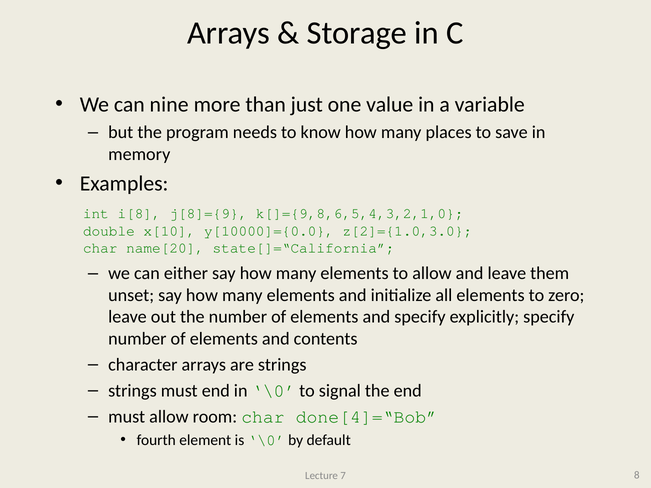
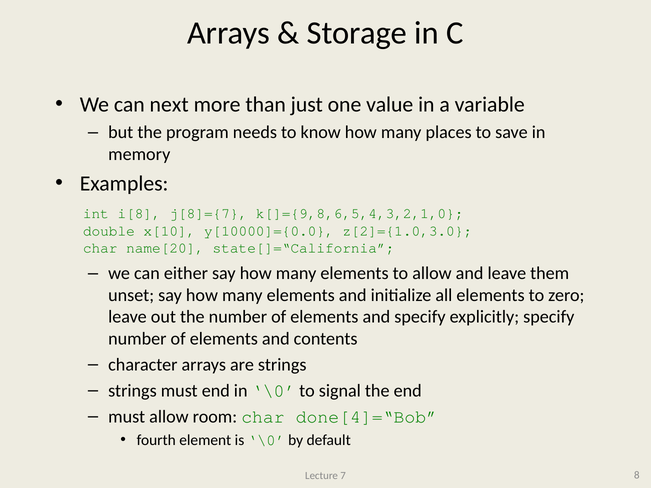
nine: nine -> next (169, 105)
j[8]={9: j[8]={9 -> j[8]={7 (208, 214)
